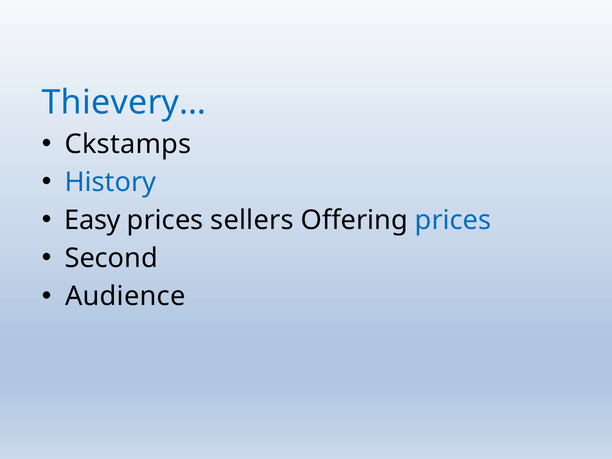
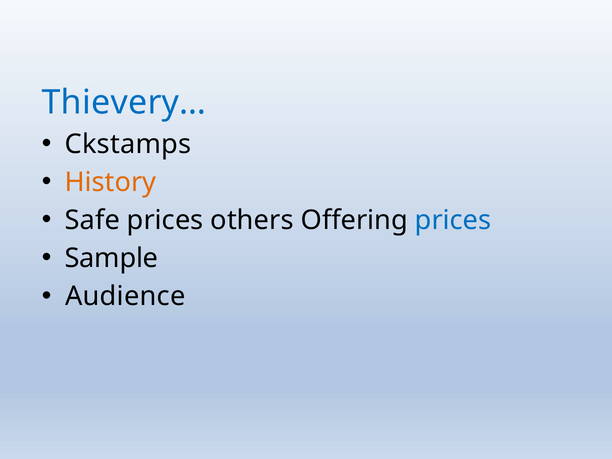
History colour: blue -> orange (111, 182)
Easy: Easy -> Safe (92, 220)
sellers: sellers -> others (252, 220)
Second: Second -> Sample (111, 258)
